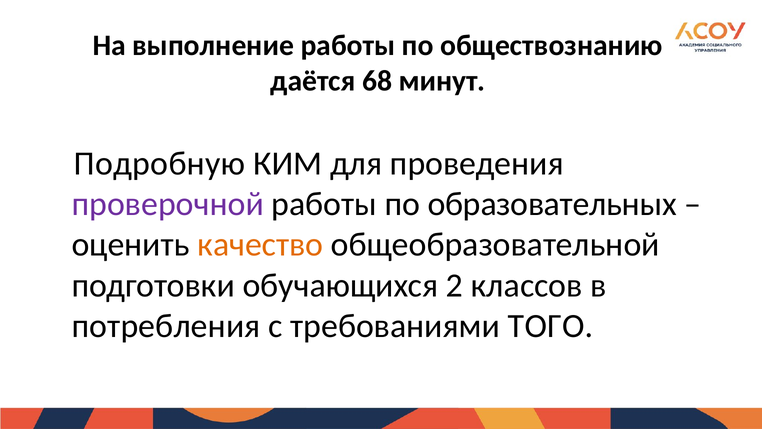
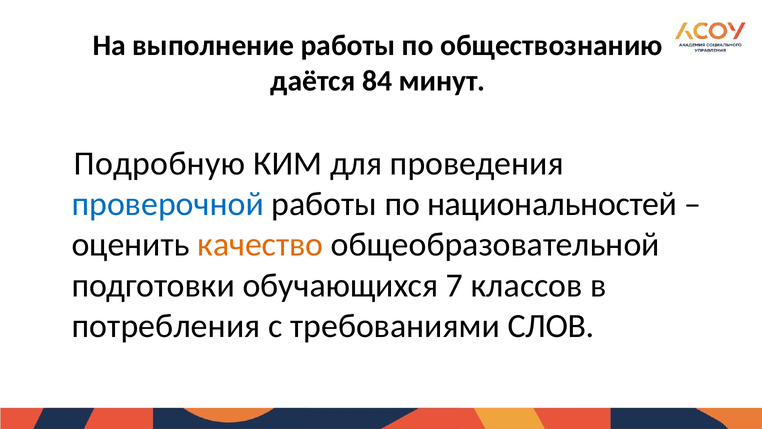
68: 68 -> 84 (377, 81)
проверочной colour: purple -> blue (168, 204)
образовательных: образовательных -> национальностей (552, 204)
2: 2 -> 7 (455, 285)
ТОГО: ТОГО -> СЛОВ (551, 326)
